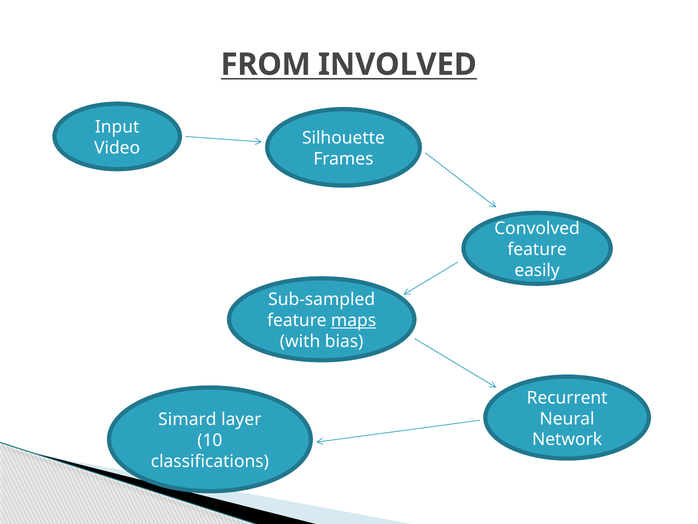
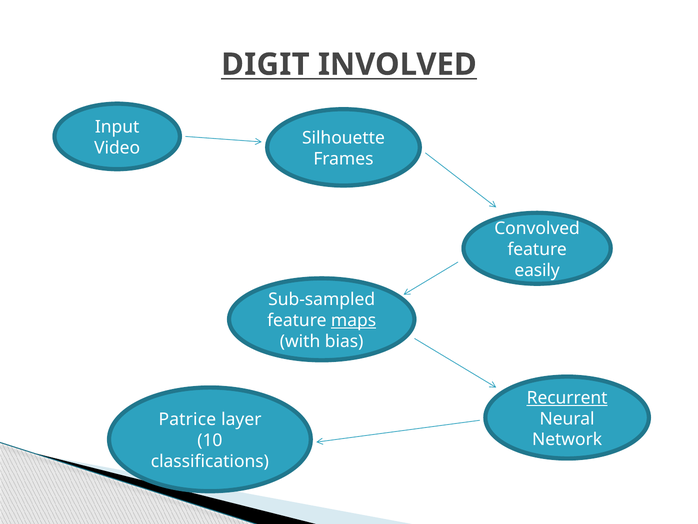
FROM: FROM -> DIGIT (265, 64)
Recurrent underline: none -> present (567, 397)
Simard: Simard -> Patrice (187, 419)
